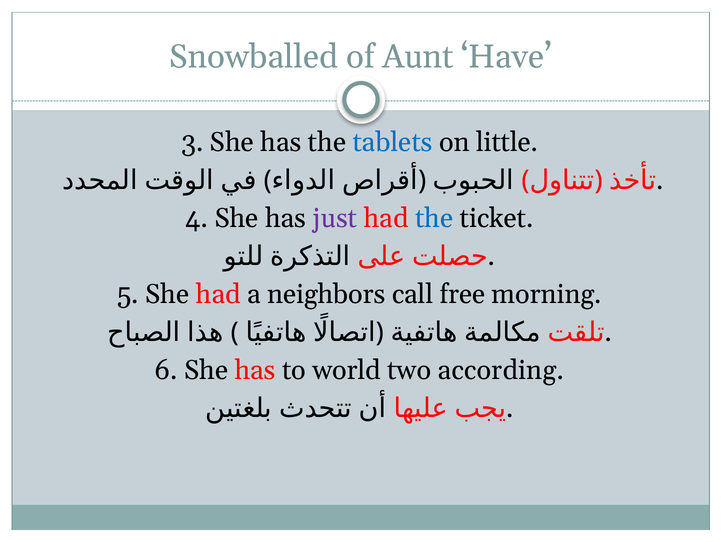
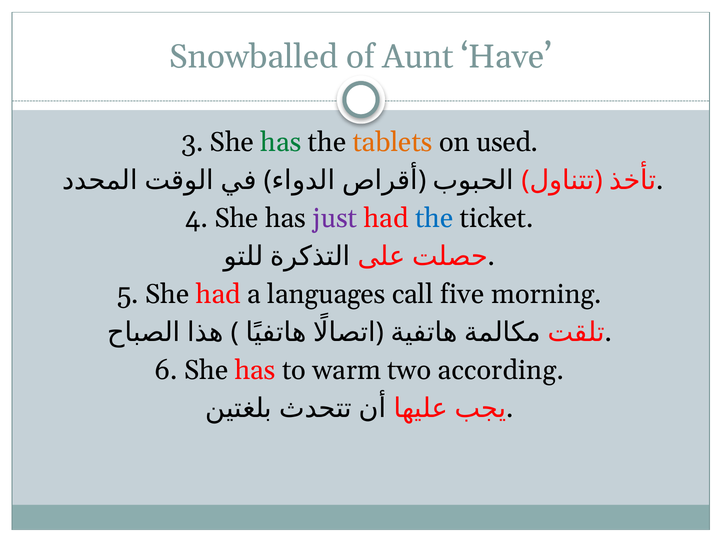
has colour: black -> green (281, 142)
tablets colour: blue -> orange (393, 142)
little: little -> used (507, 142)
neighbors: neighbors -> languages (327, 294)
free: free -> five (462, 294)
world: world -> warm (347, 370)
